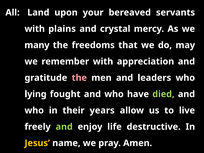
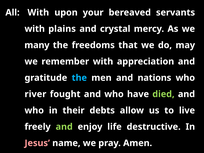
All Land: Land -> With (38, 13)
the colour: pink -> light blue (79, 78)
leaders: leaders -> nations (154, 78)
lying: lying -> river (35, 94)
years: years -> debts (102, 110)
Jesus colour: yellow -> pink (37, 143)
